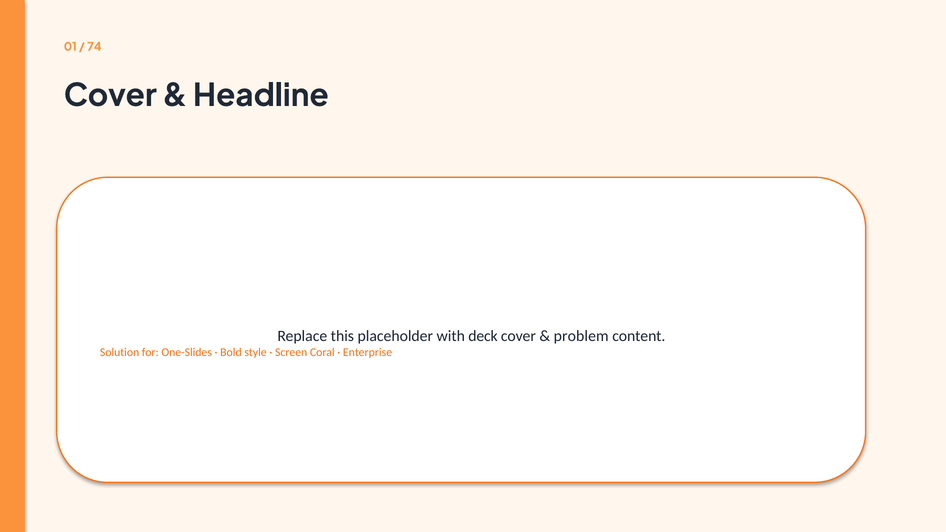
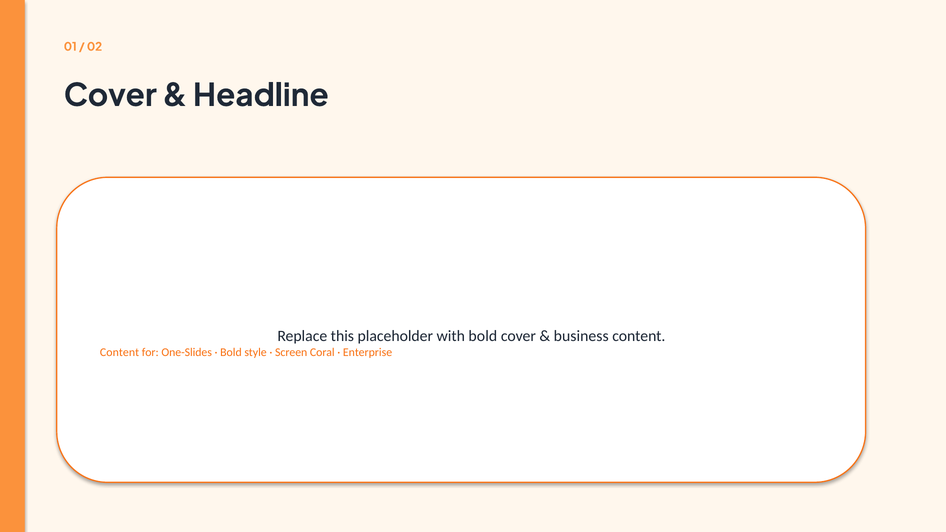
74: 74 -> 02 (95, 47)
with deck: deck -> bold (483, 336)
problem: problem -> business (581, 336)
Solution: Solution -> Content (120, 353)
